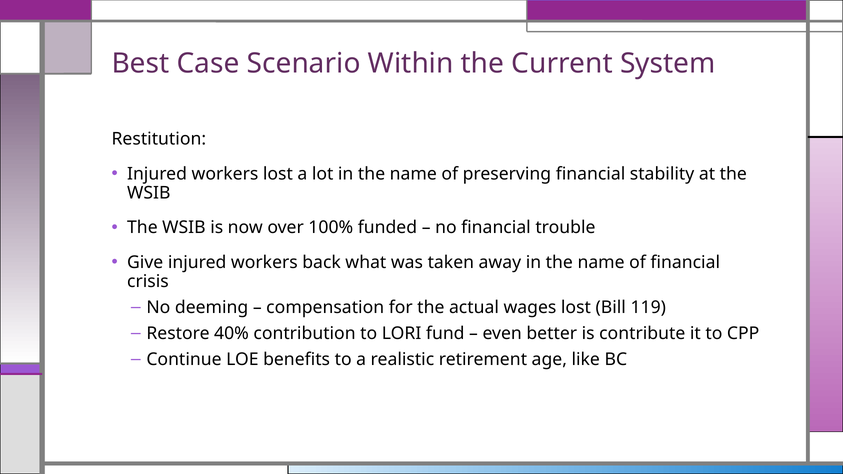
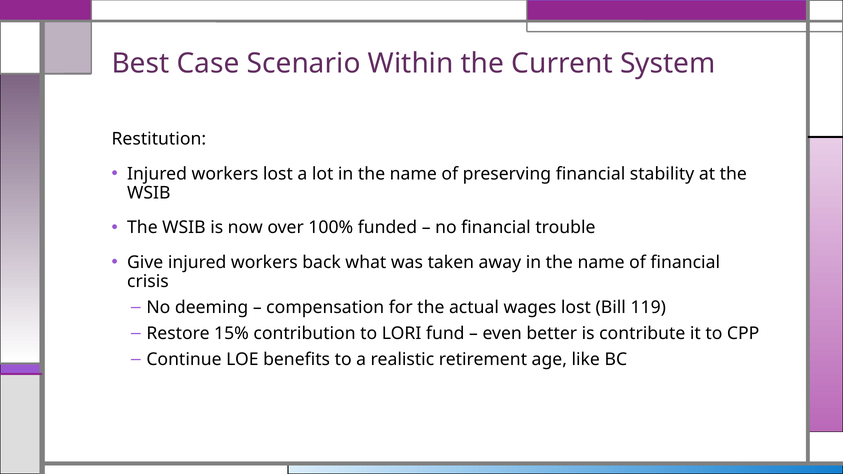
40%: 40% -> 15% (231, 334)
